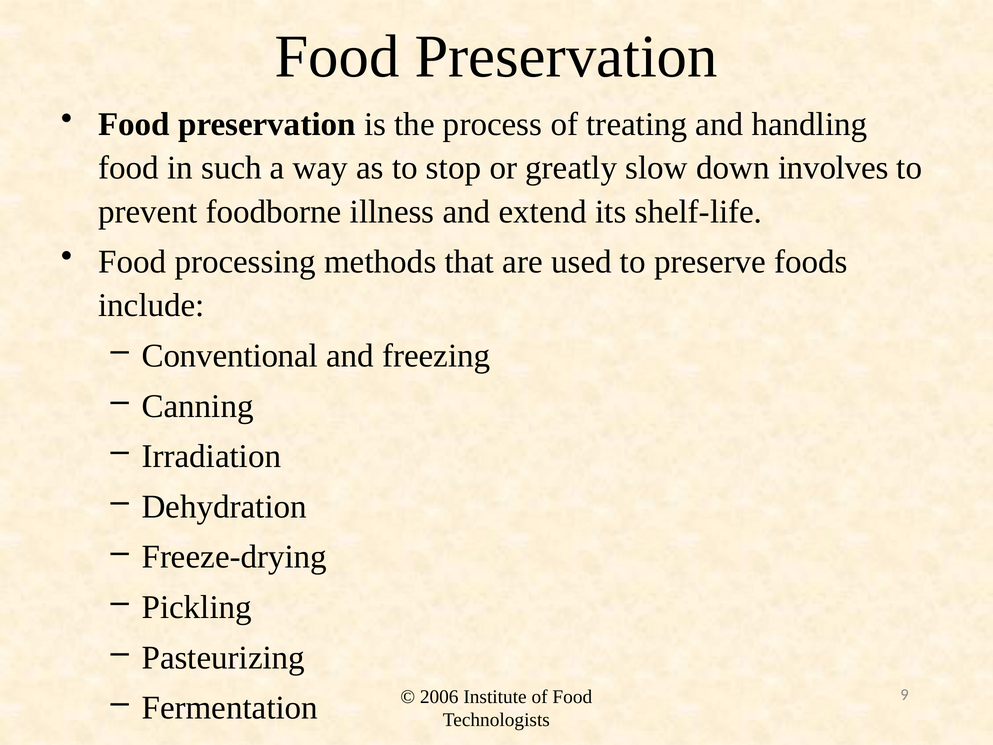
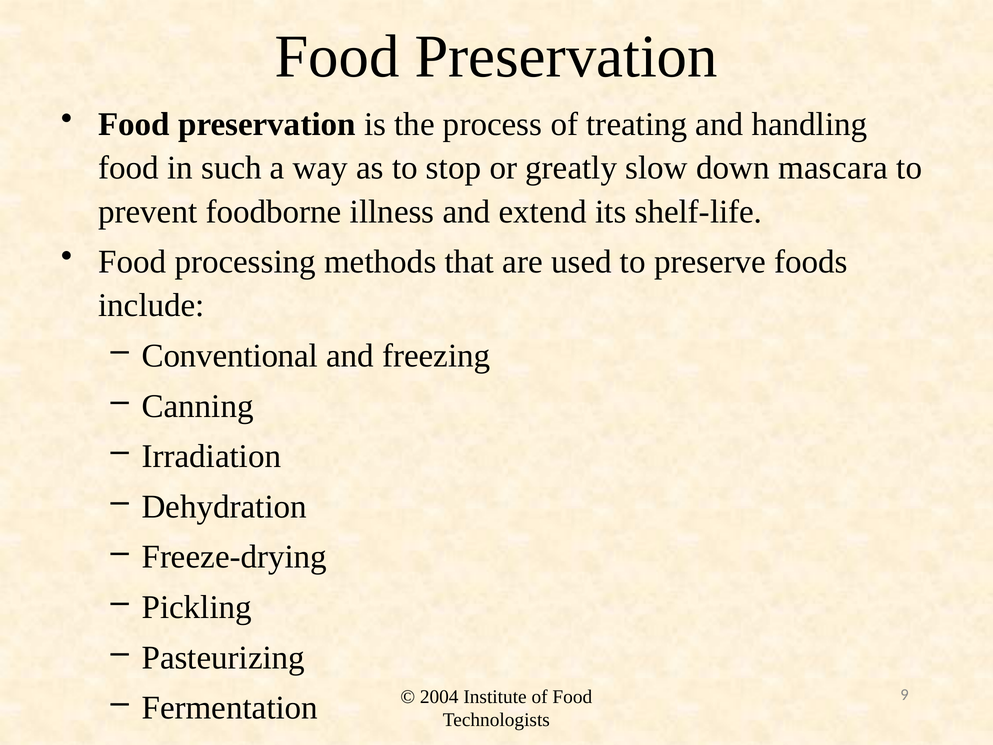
involves: involves -> mascara (833, 168)
2006: 2006 -> 2004 (439, 696)
